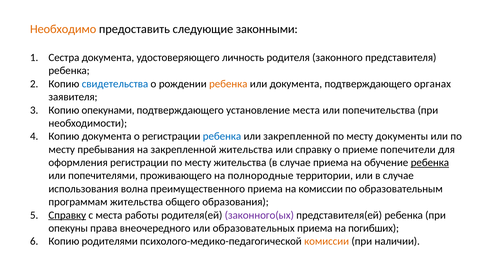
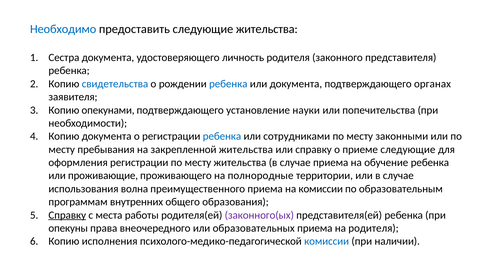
Необходимо colour: orange -> blue (63, 29)
следующие законными: законными -> жительства (267, 29)
ребенка colour: orange -> blue (228, 84)
установление места: места -> науки (306, 110)
или закрепленной: закрепленной -> сотрудниками (297, 136)
документы: документы -> законными (402, 136)
приеме попечители: попечители -> следующие (408, 149)
ребенка underline: present -> none (430, 162)
попечителями: попечителями -> проживающие (103, 176)
программам жительства: жительства -> внутренних (137, 202)
на погибших: погибших -> родителя (373, 228)
родителями: родителями -> исполнения (110, 241)
комиссии colour: orange -> blue (327, 241)
